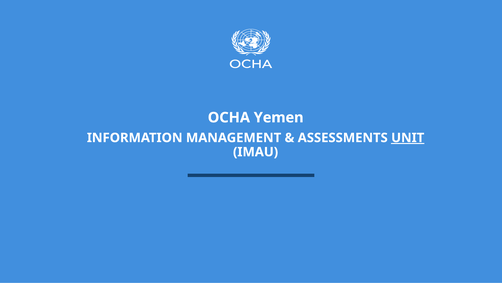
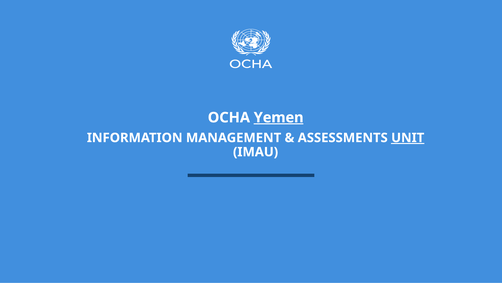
Yemen underline: none -> present (279, 117)
